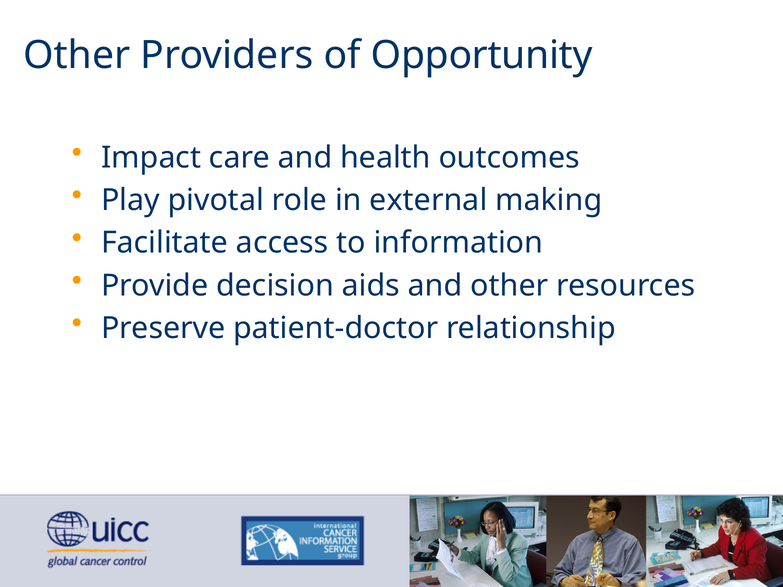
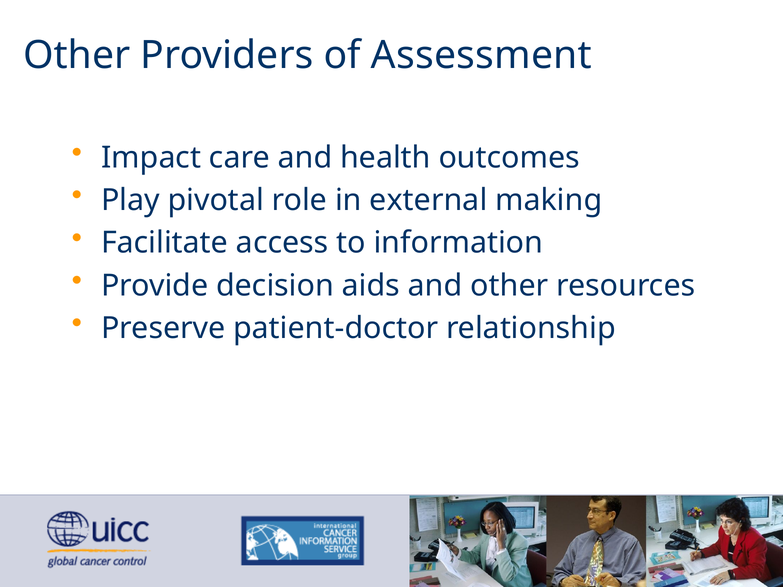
Opportunity: Opportunity -> Assessment (481, 55)
